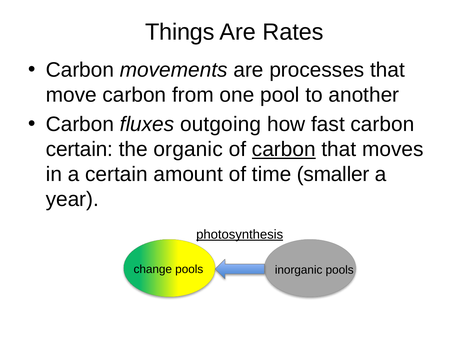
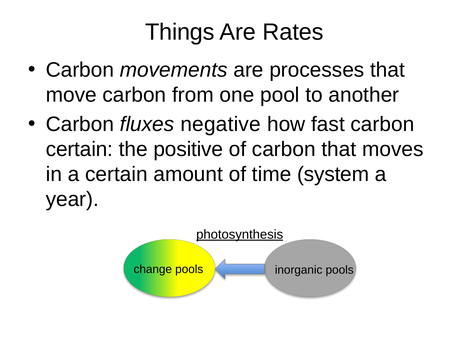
outgoing: outgoing -> negative (221, 124)
organic: organic -> positive (188, 149)
carbon underline: present -> none (284, 149)
smaller: smaller -> system (333, 174)
